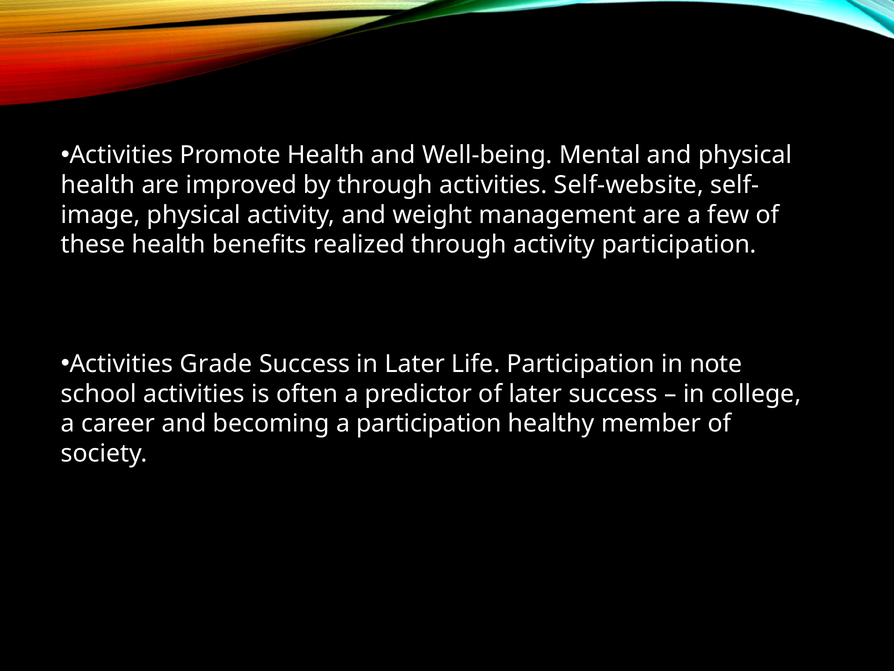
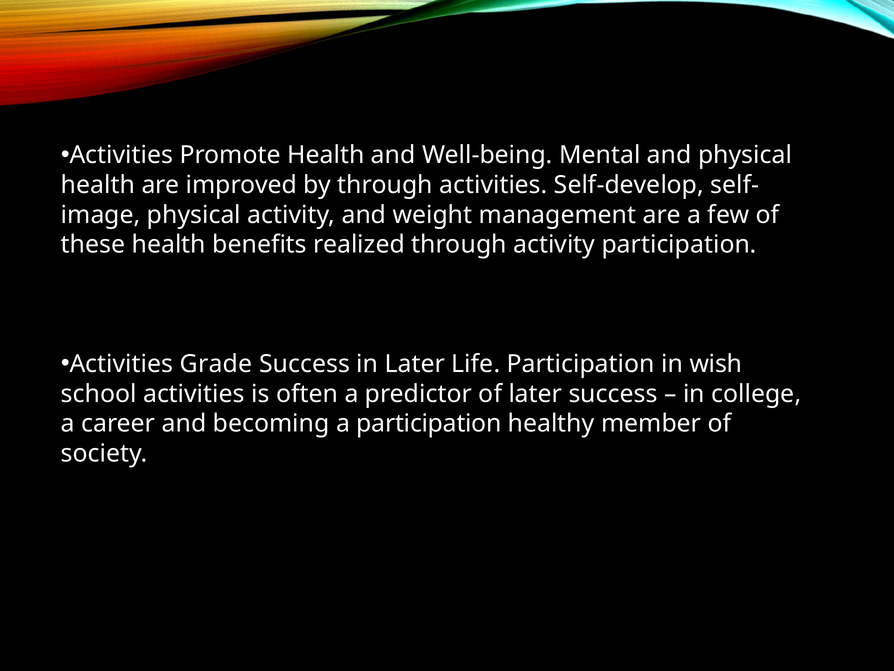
Self-website: Self-website -> Self-develop (629, 185)
note: note -> wish (716, 364)
